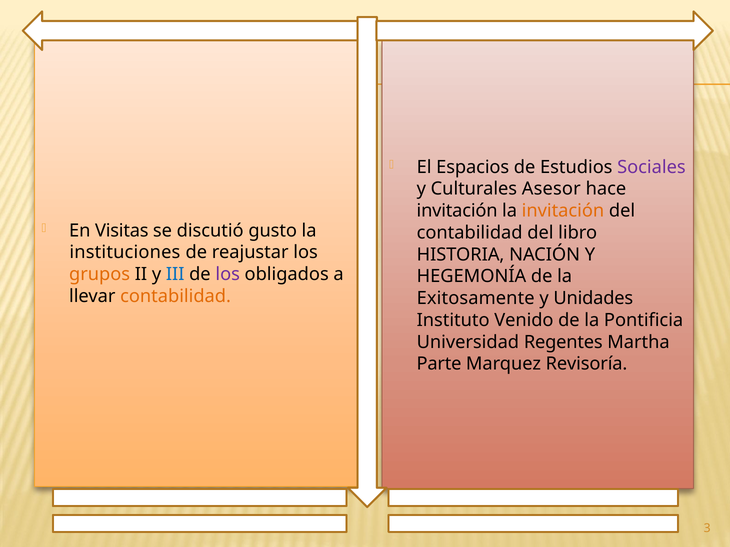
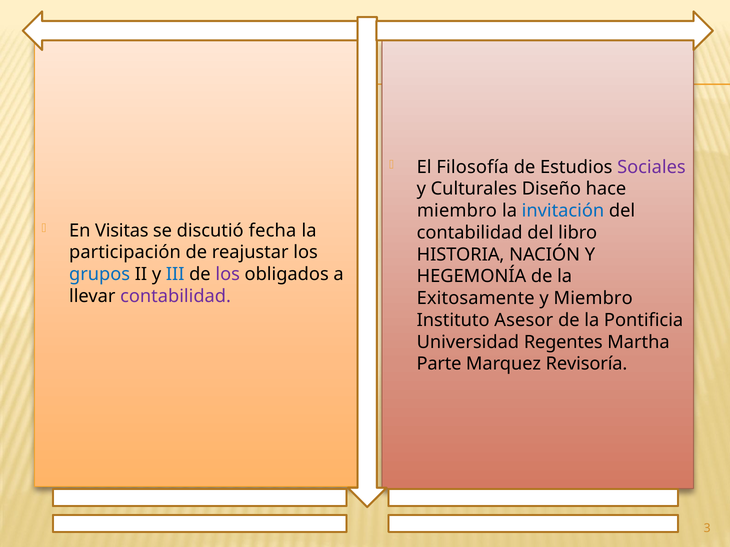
Espacios: Espacios -> Filosofía (473, 167)
Asesor: Asesor -> Diseño (551, 189)
invitación: invitación -> miembro (457, 211)
invitación colour: orange -> blue (563, 211)
gusto: gusto -> fecha (273, 231)
instituciones: instituciones -> participación (125, 253)
grupos colour: orange -> blue (100, 275)
contabilidad colour: orange -> purple (176, 296)
y Unidades: Unidades -> Miembro (593, 299)
Venido: Venido -> Asesor (524, 320)
